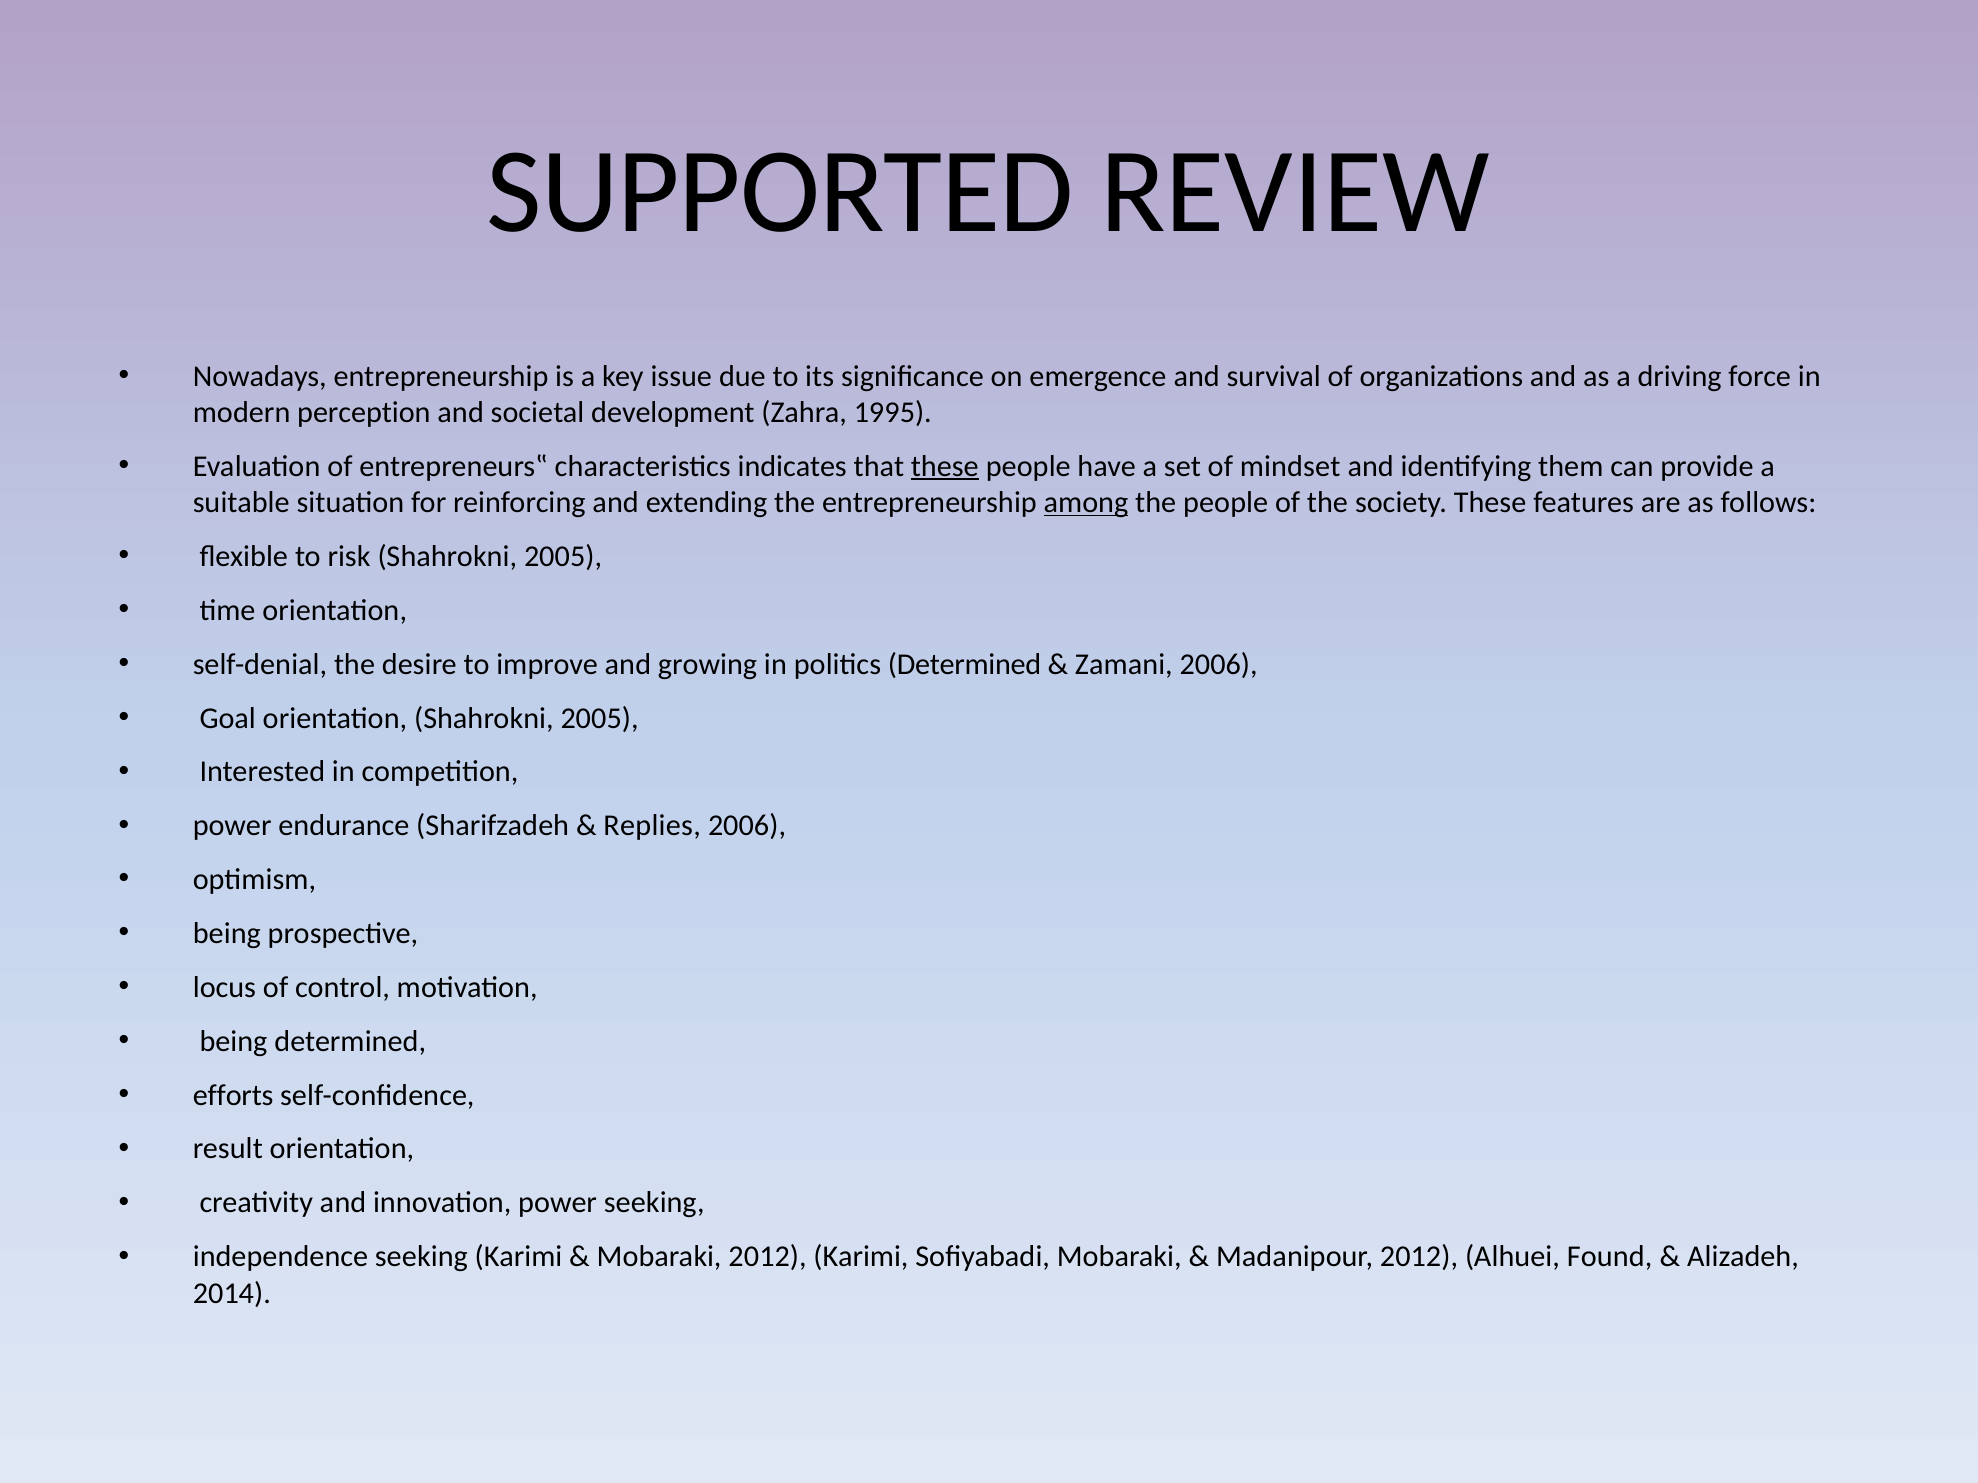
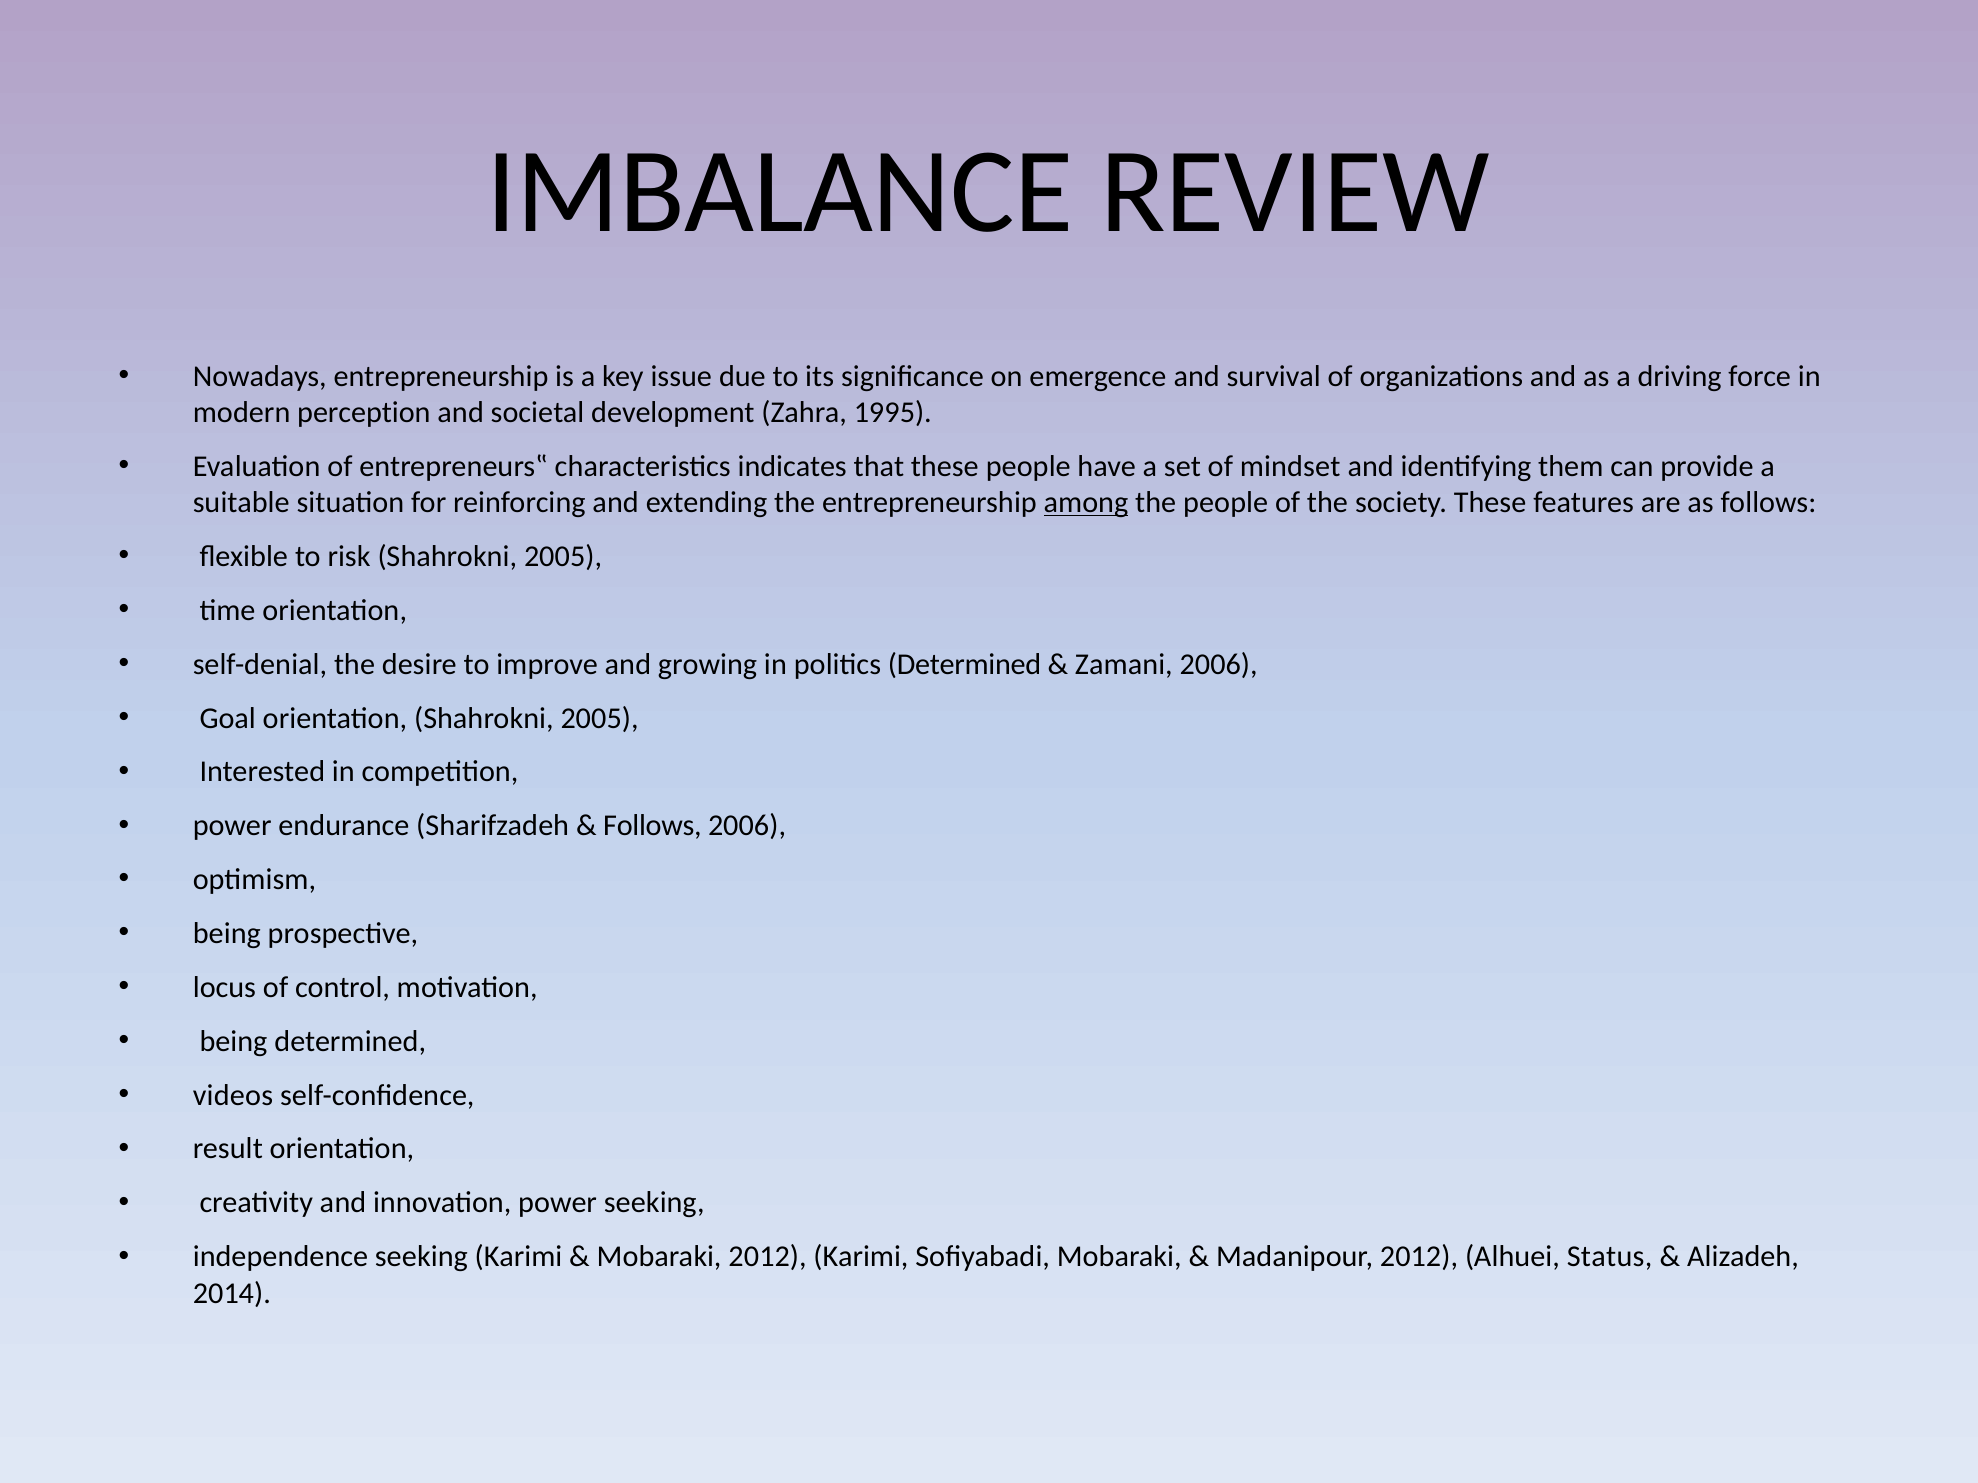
SUPPORTED: SUPPORTED -> IMBALANCE (780, 191)
these underline: present -> none (945, 466)
Replies: Replies -> Follows (652, 826)
efforts: efforts -> videos (233, 1096)
Found: Found -> Status (1610, 1257)
